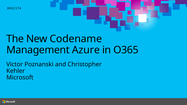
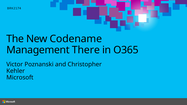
Azure: Azure -> There (86, 50)
